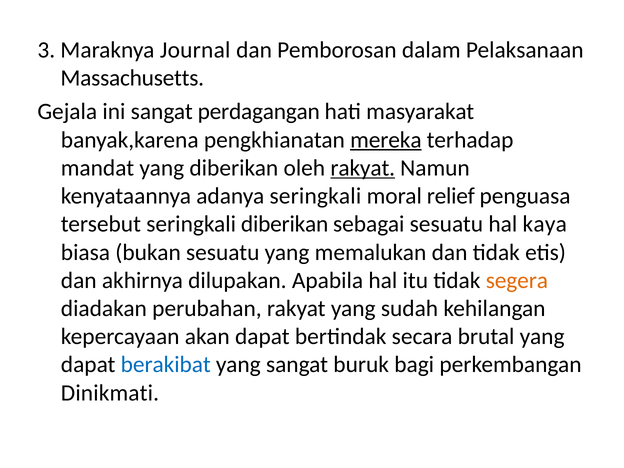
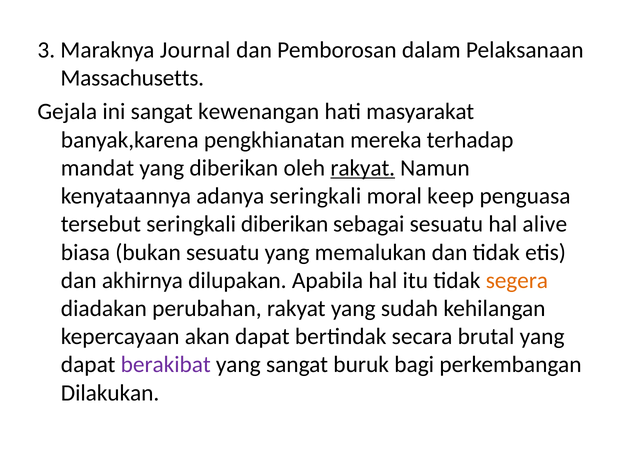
perdagangan: perdagangan -> kewenangan (259, 112)
mereka underline: present -> none (386, 140)
relief: relief -> keep (451, 196)
kaya: kaya -> alive (545, 224)
berakibat colour: blue -> purple (166, 365)
Dinikmati: Dinikmati -> Dilakukan (110, 393)
